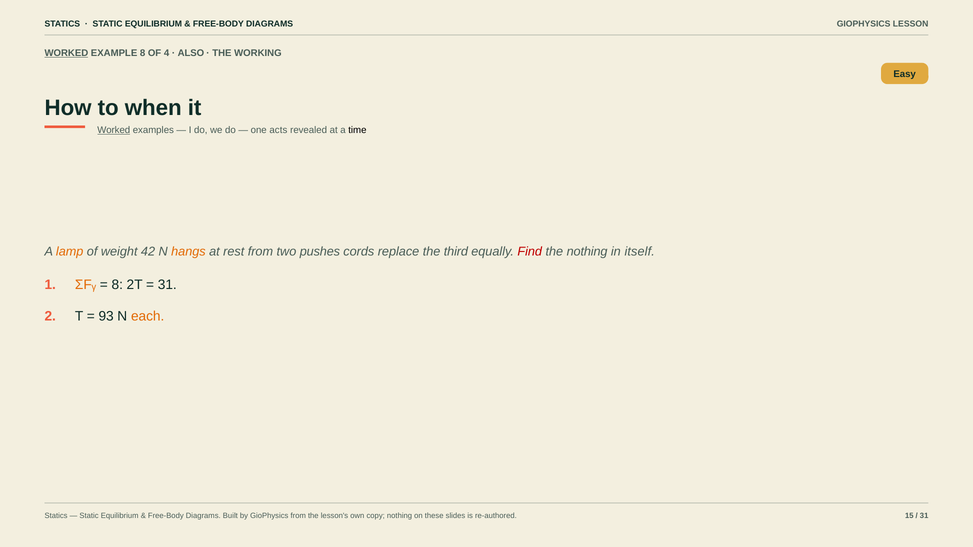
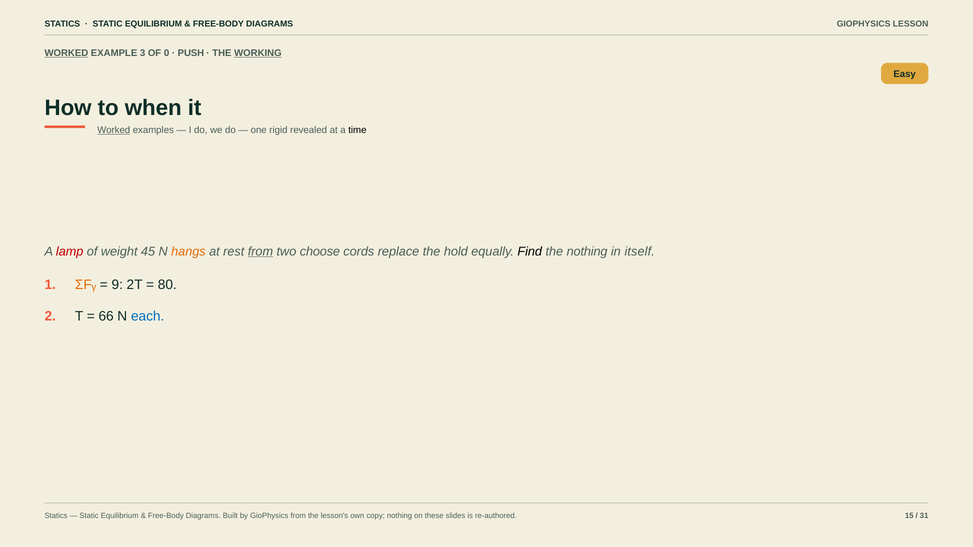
EXAMPLE 8: 8 -> 3 (143, 53)
4: 4 -> 0 (167, 53)
ALSO: ALSO -> PUSH (191, 53)
WORKING underline: none -> present (258, 53)
acts: acts -> rigid (278, 130)
lamp colour: orange -> red (70, 251)
42: 42 -> 45 (148, 251)
from underline: none -> present (260, 251)
pushes: pushes -> choose (320, 251)
third: third -> hold (456, 251)
Find colour: red -> black (530, 251)
8: 8 -> 9 (117, 285)
31: 31 -> 80 (167, 285)
93: 93 -> 66 (106, 316)
each colour: orange -> blue (148, 316)
